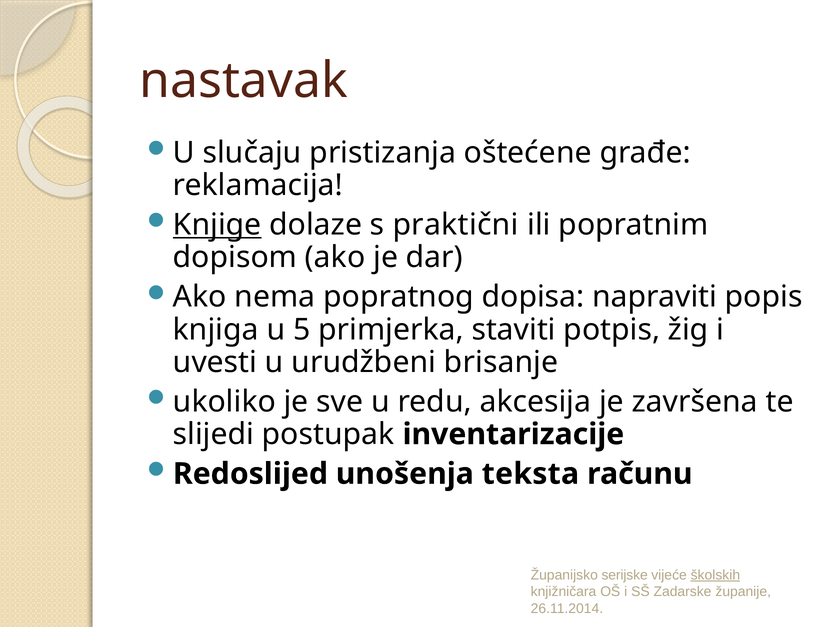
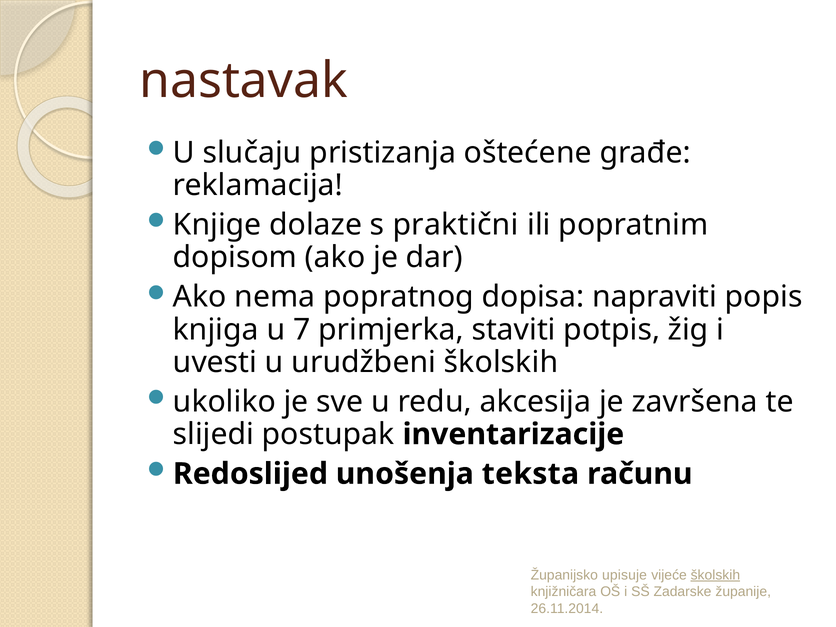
Knjige underline: present -> none (217, 225)
5: 5 -> 7 (302, 330)
urudžbeni brisanje: brisanje -> školskih (501, 362)
serijske: serijske -> upisuje (625, 575)
